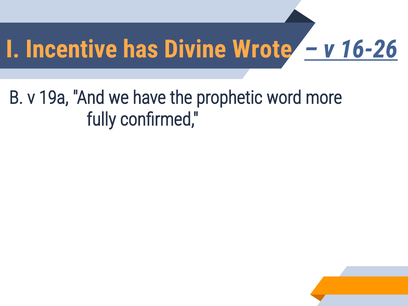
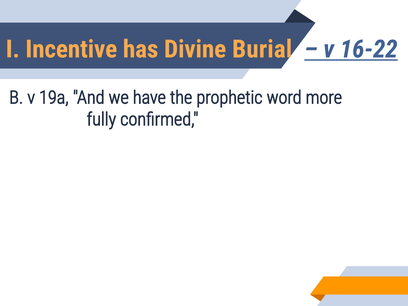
Wrote: Wrote -> Burial (262, 49)
16-26: 16-26 -> 16-22 (369, 49)
